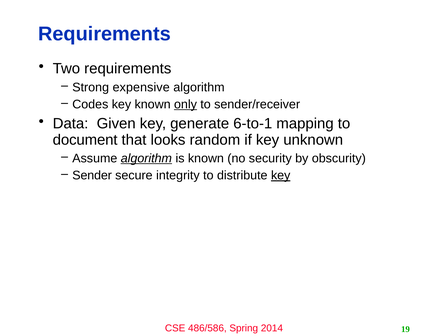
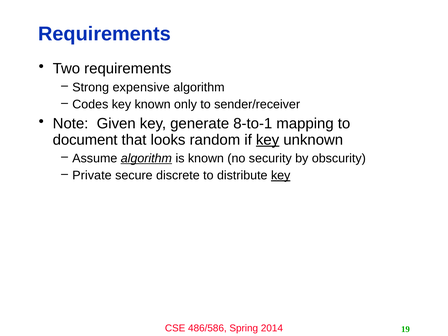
only underline: present -> none (185, 104)
Data: Data -> Note (71, 124)
6-to-1: 6-to-1 -> 8-to-1 (253, 124)
key underline: none -> present (268, 140)
Sender: Sender -> Private (92, 176)
integrity: integrity -> discrete (178, 176)
